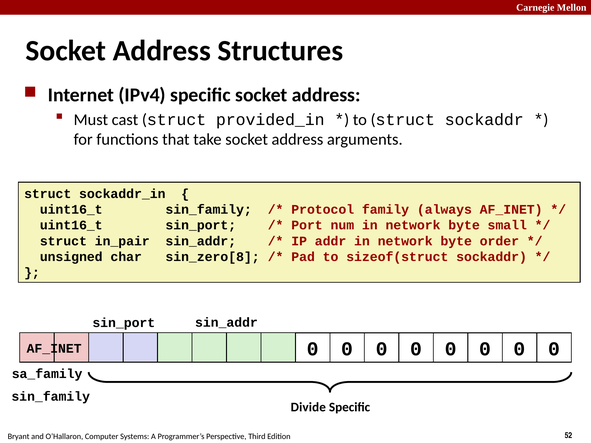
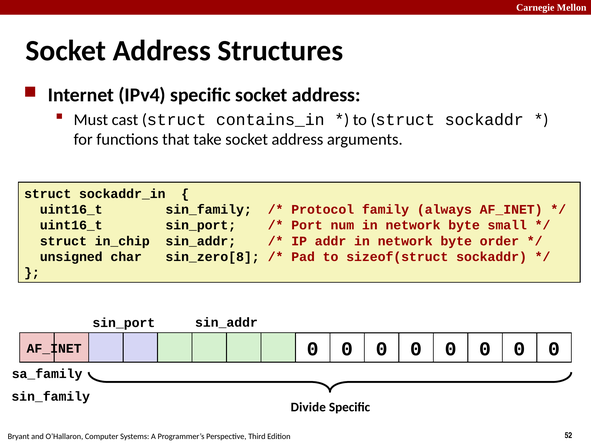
provided_in: provided_in -> contains_in (270, 120)
in_pair: in_pair -> in_chip (122, 241)
